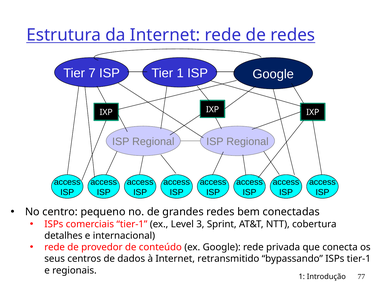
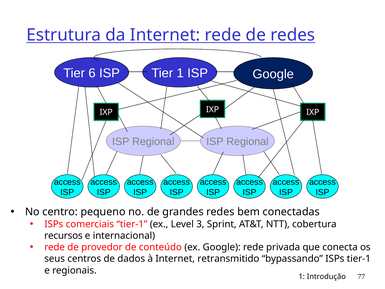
7: 7 -> 6 (92, 73)
detalhes: detalhes -> recursos (63, 235)
